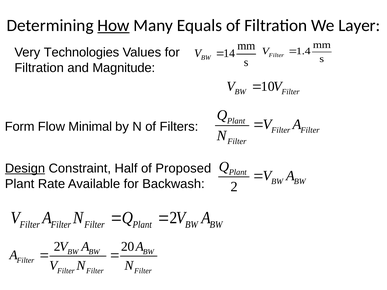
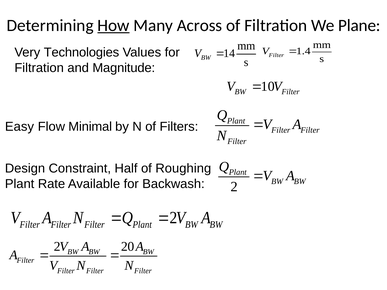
Equals: Equals -> Across (199, 25)
Layer: Layer -> Plane (359, 25)
Form: Form -> Easy (19, 127)
Design underline: present -> none (25, 169)
Proposed: Proposed -> Roughing (183, 169)
